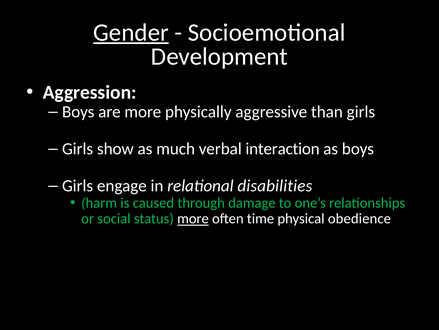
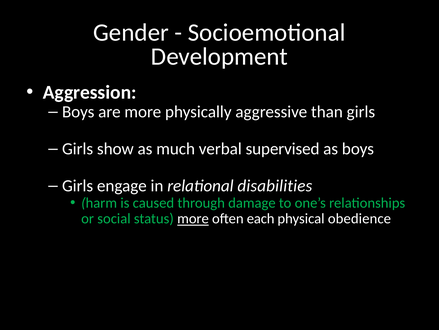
Gender underline: present -> none (131, 32)
interaction: interaction -> supervised (283, 148)
time: time -> each (261, 218)
